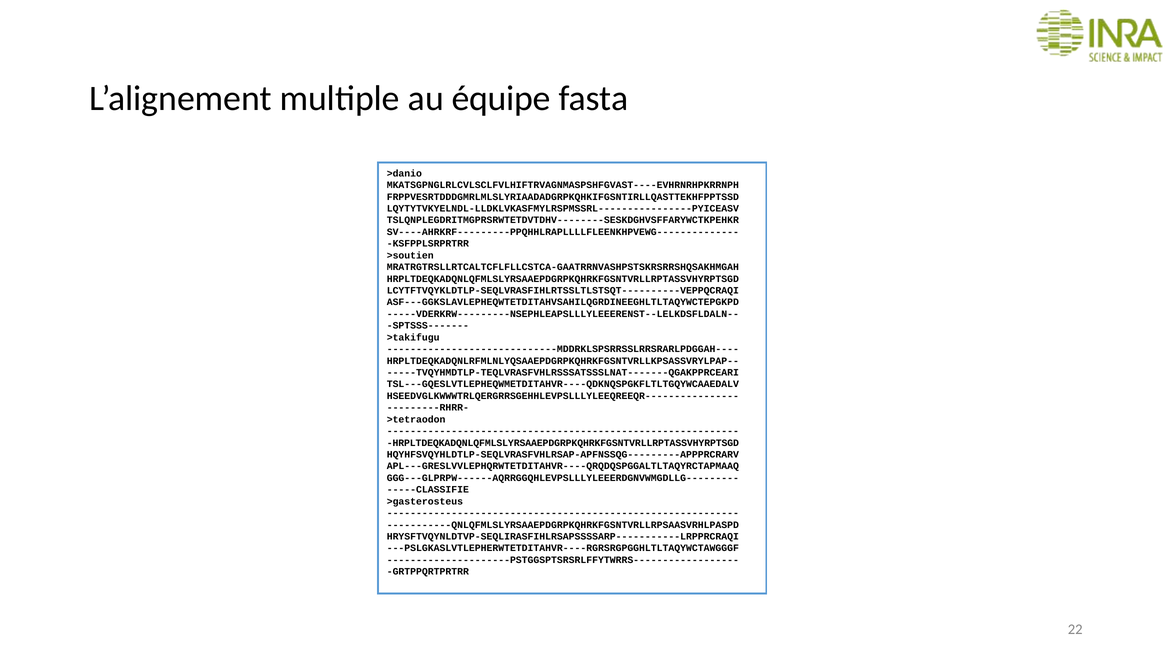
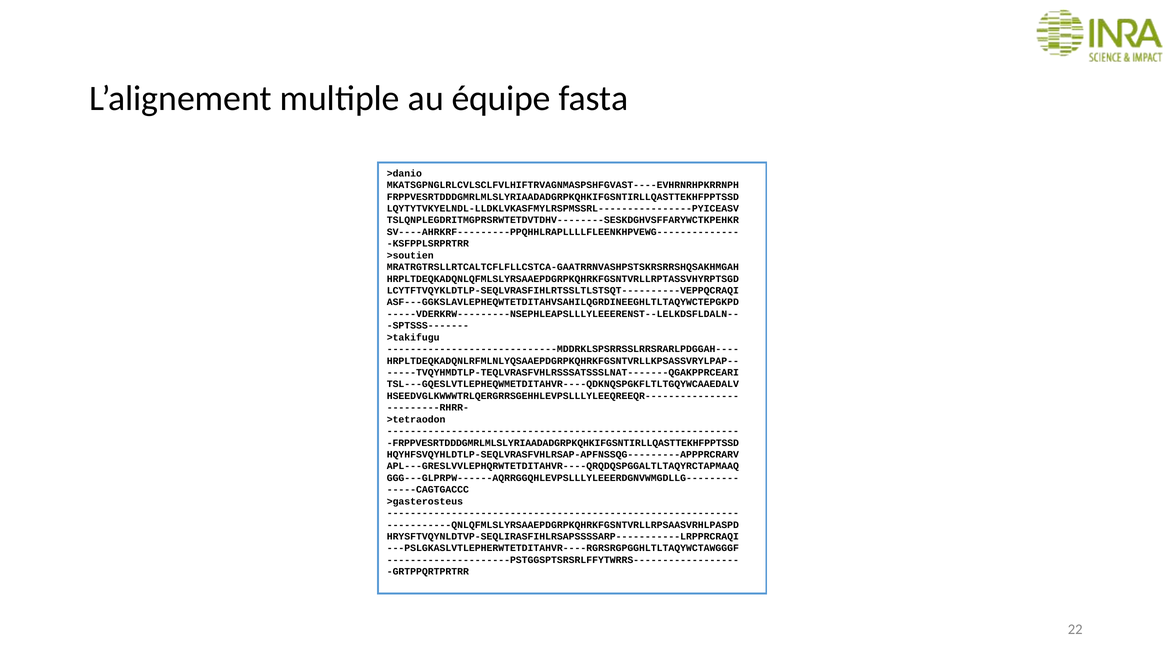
HRPLTDEQKADQNLQFMLSLYRSAAEPDGRPKQHRKFGSNTVRLLRPTASSVHYRPTSGD: HRPLTDEQKADQNLQFMLSLYRSAAEPDGRPKQHRKFGSNTVRLLRPTASSVHYRPTSGD -> FRPPVESRTDDDGMRLMLSLYRIAADADGRPKQHKIFGSNTIRLLQASTTEKHFPPTSSD (563, 443)
-----CLASSIFIE: -----CLASSIFIE -> -----CAGTGACCC (428, 490)
